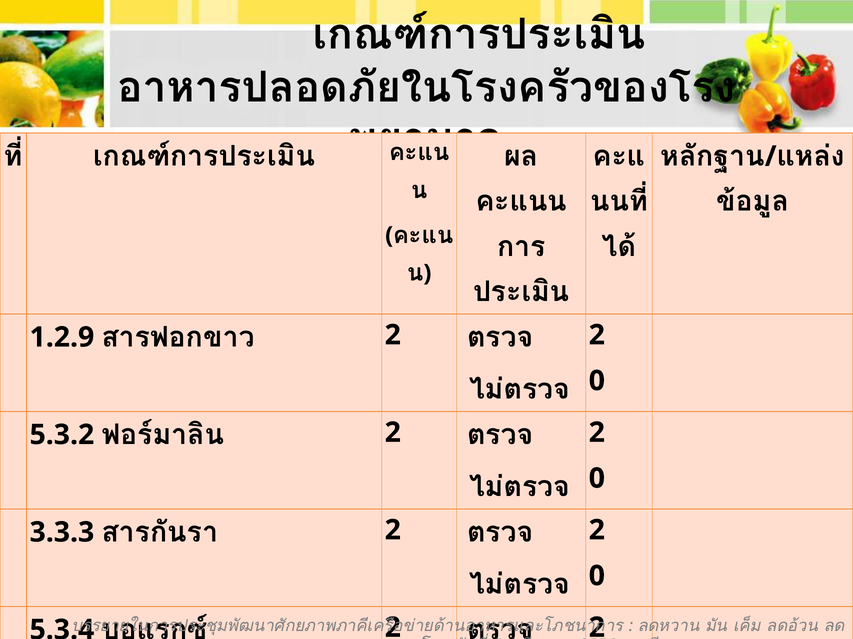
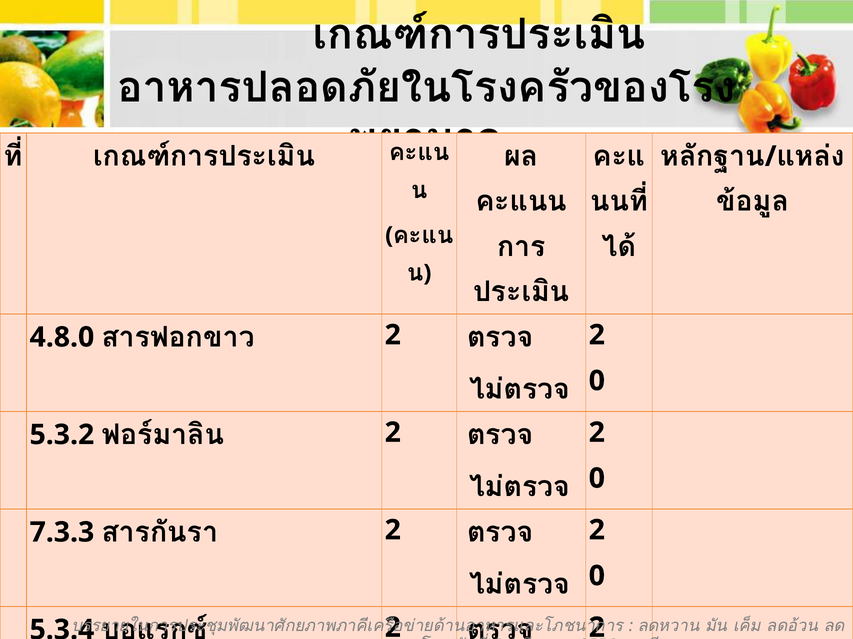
1.2.9: 1.2.9 -> 4.8.0 (62, 338)
3.3.3: 3.3.3 -> 7.3.3 (62, 533)
